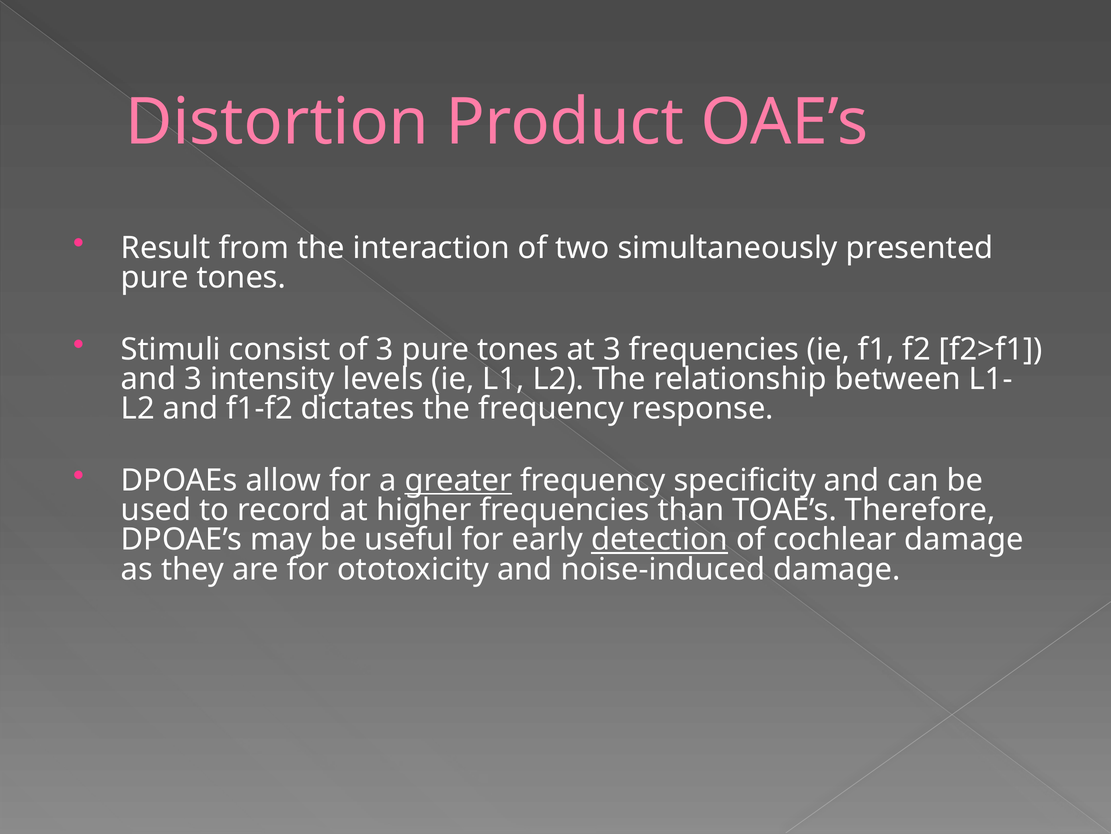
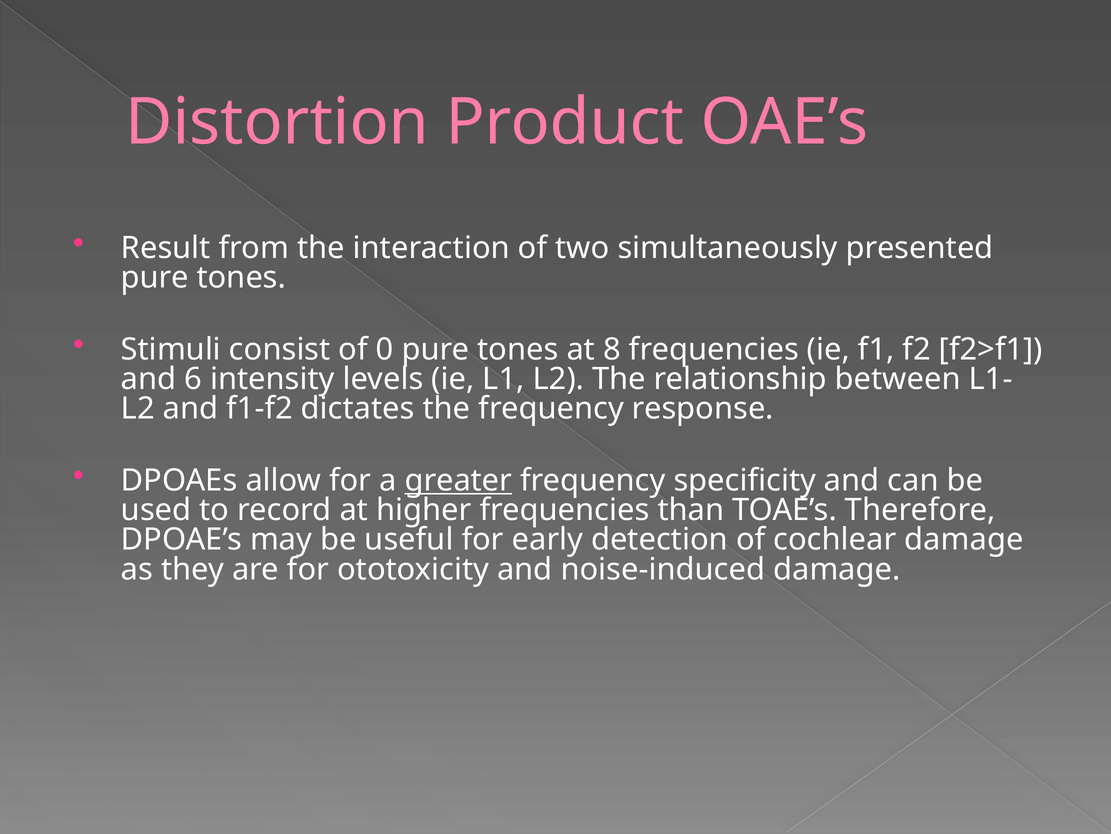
of 3: 3 -> 0 (385, 349)
at 3: 3 -> 8 (612, 349)
and 3: 3 -> 6 (193, 379)
detection underline: present -> none (659, 539)
